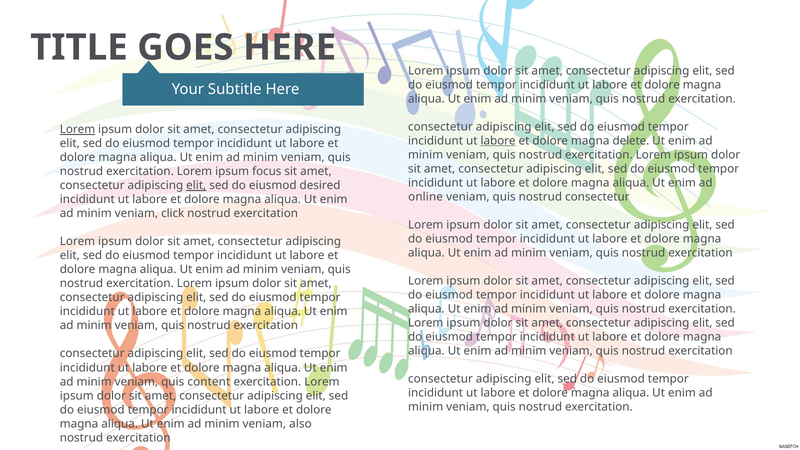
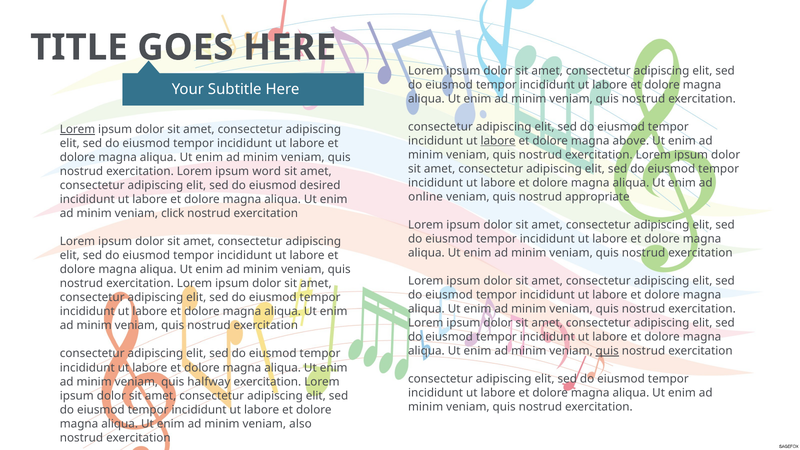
delete: delete -> above (631, 141)
focus: focus -> word (267, 172)
elit underline: present -> none (196, 186)
nostrud consectetur: consectetur -> appropriate (597, 197)
quis underline: none -> present (607, 351)
content: content -> halfway (209, 382)
